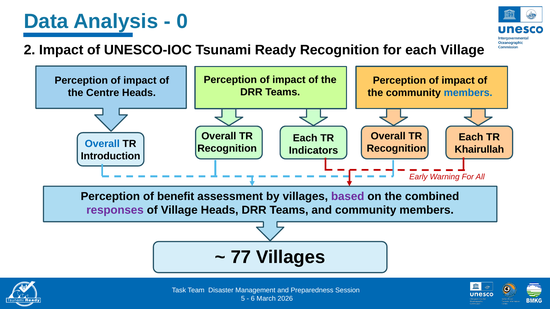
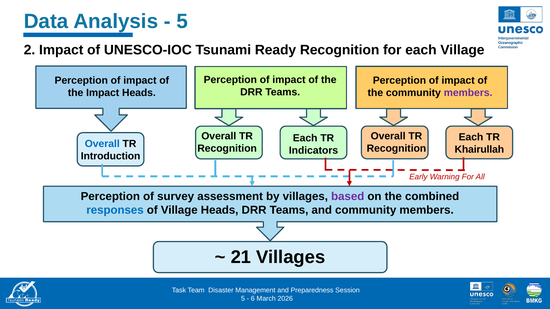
0: 0 -> 5 (182, 21)
the Centre: Centre -> Impact (103, 93)
members colour: blue -> purple (468, 93)
benefit: benefit -> survey (176, 197)
responses colour: purple -> blue (115, 210)
77: 77 -> 21 (241, 258)
